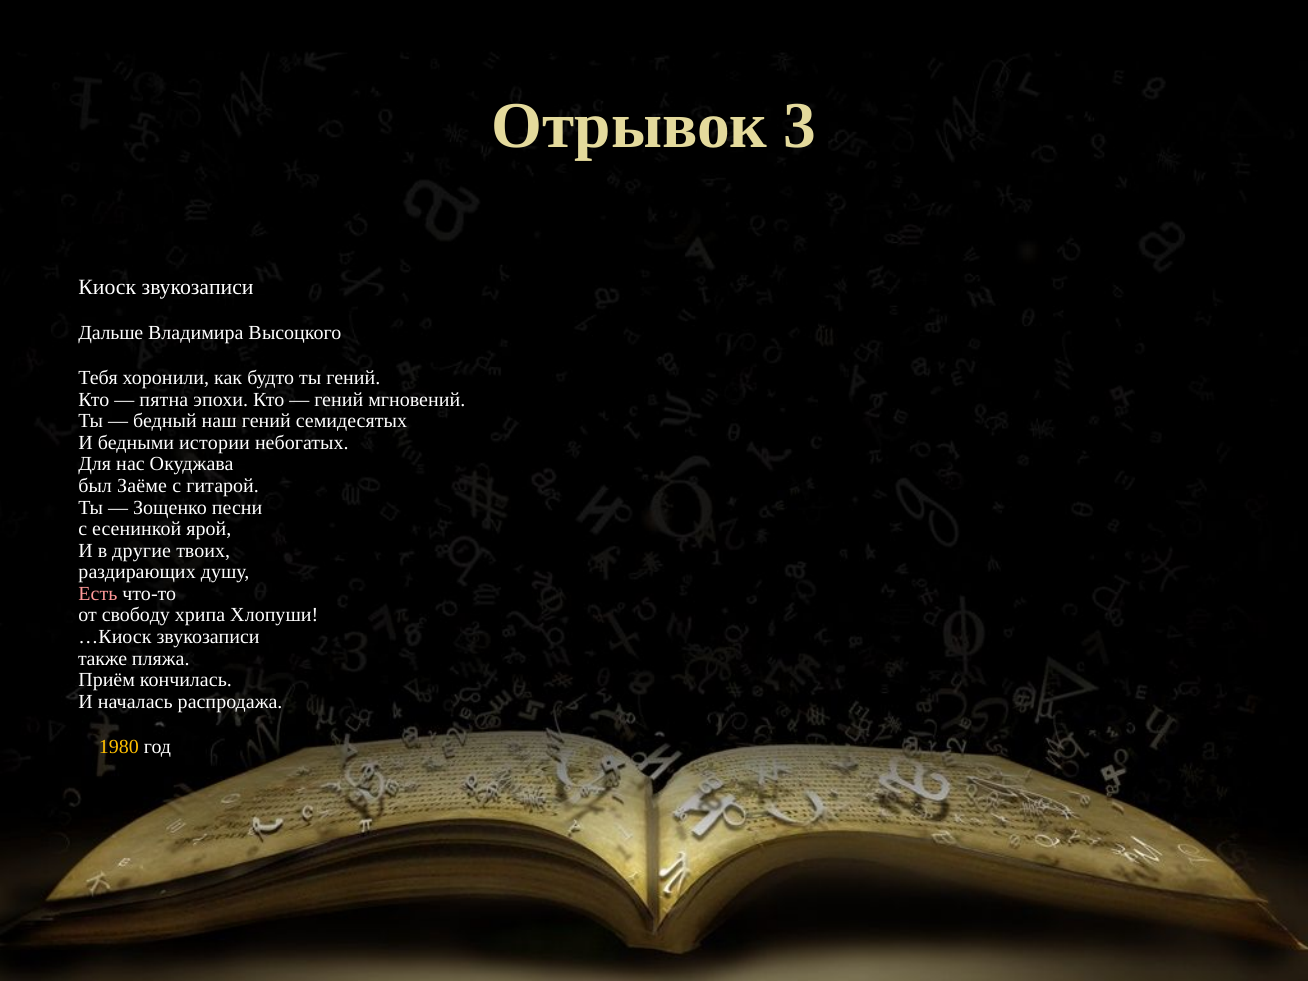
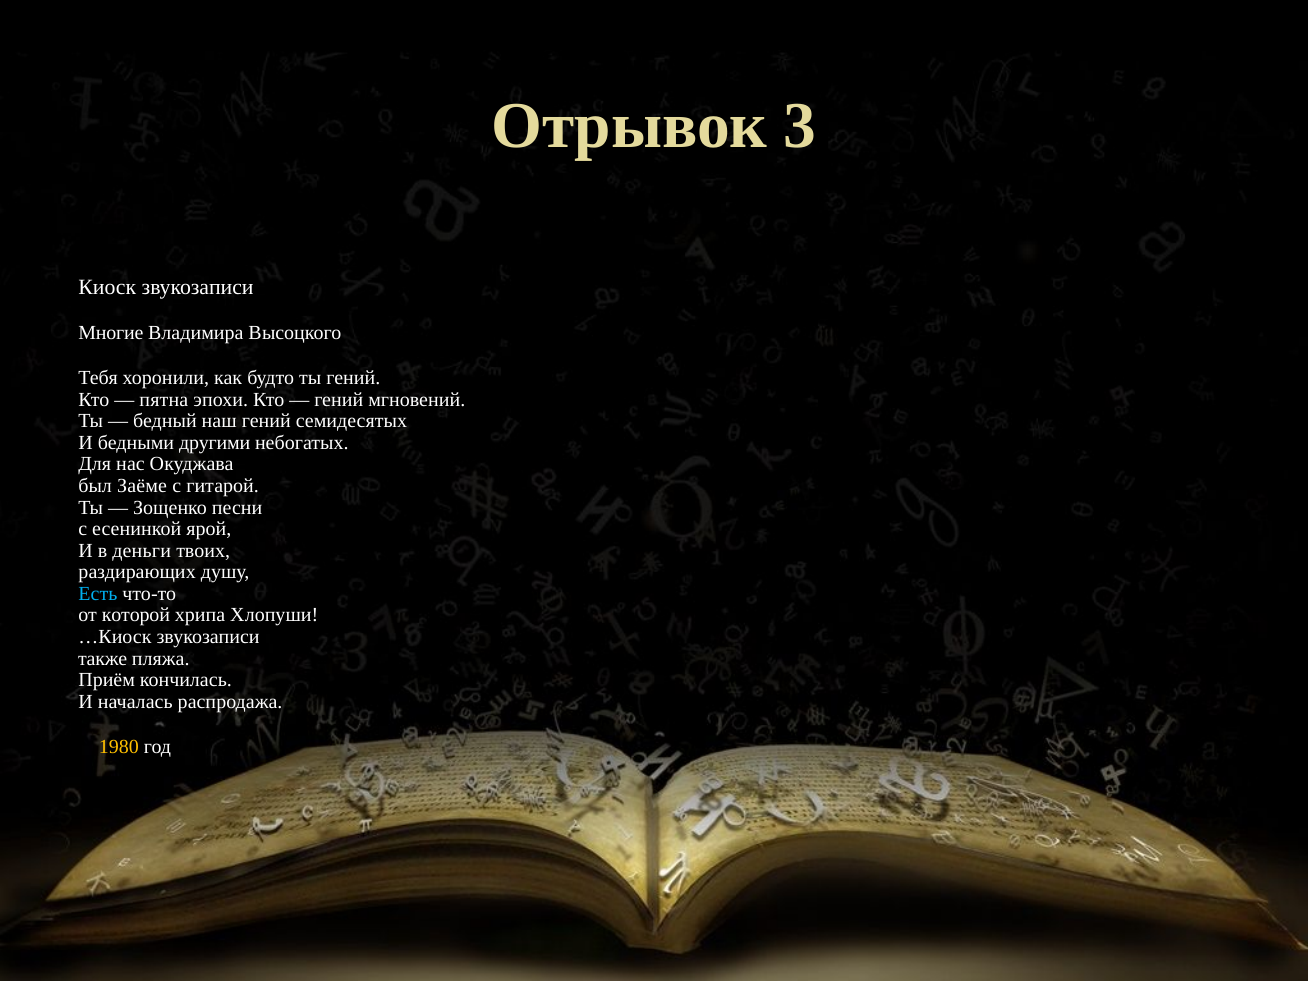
Дальше: Дальше -> Многие (111, 333)
истории: истории -> другими (215, 443)
другие: другие -> деньги (142, 551)
Есть colour: pink -> light blue (98, 594)
свободу: свободу -> которой (136, 615)
